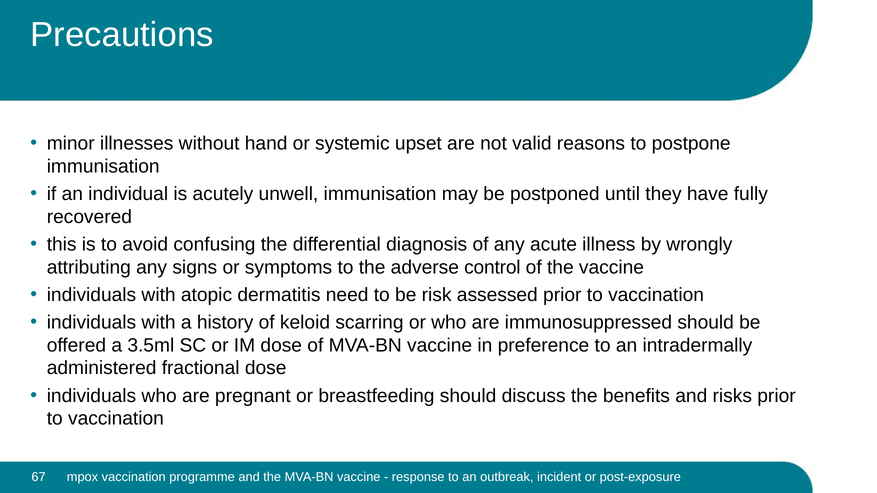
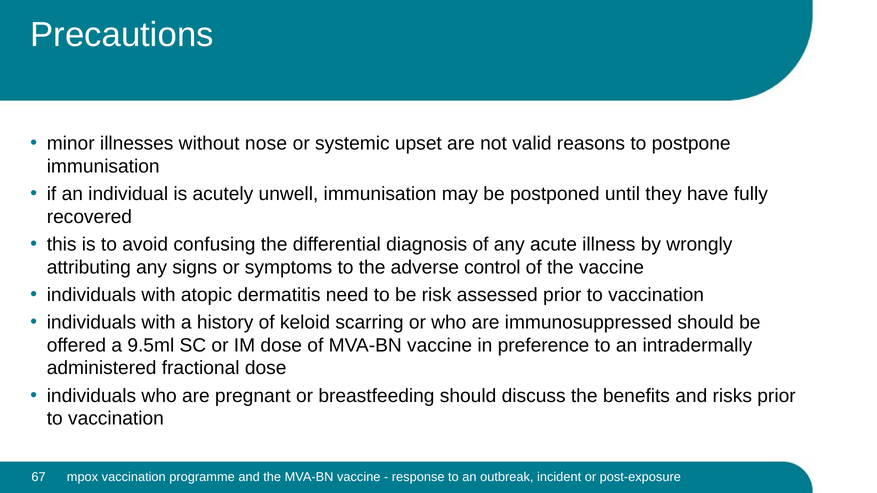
hand: hand -> nose (266, 144)
3.5ml: 3.5ml -> 9.5ml (151, 346)
